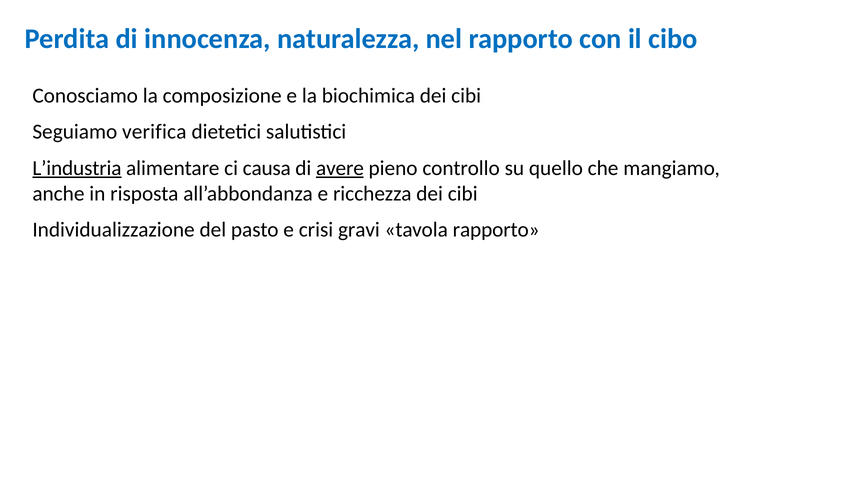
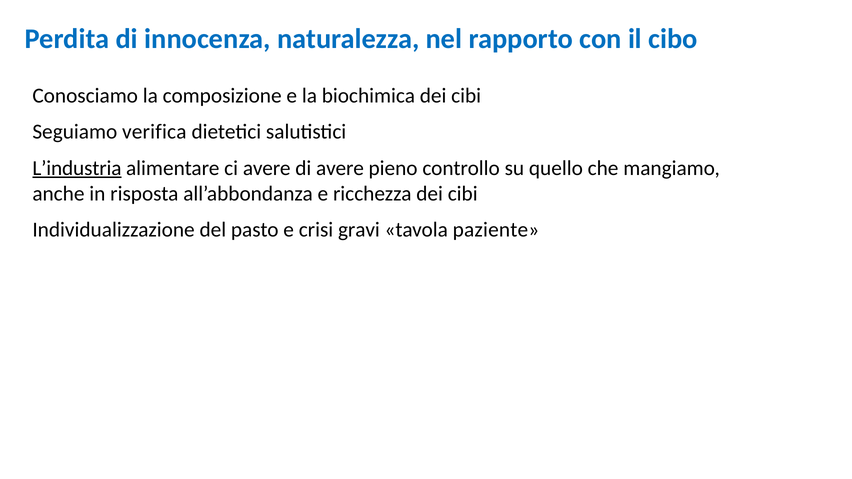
ci causa: causa -> avere (267, 168)
avere underline: present -> none (340, 168)
tavola rapporto: rapporto -> paziente (496, 230)
